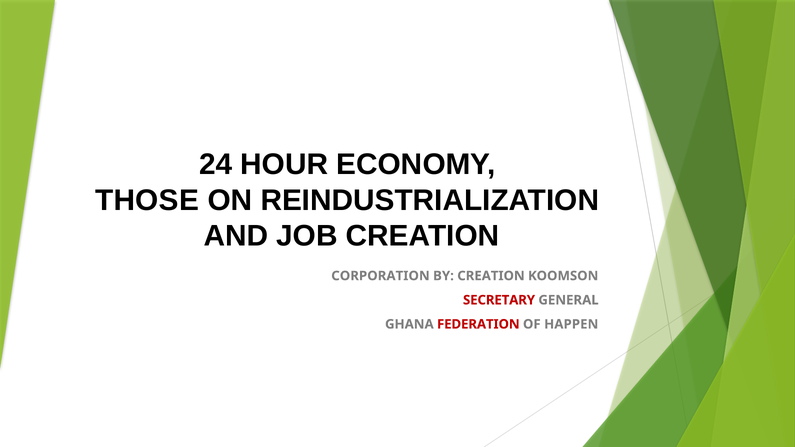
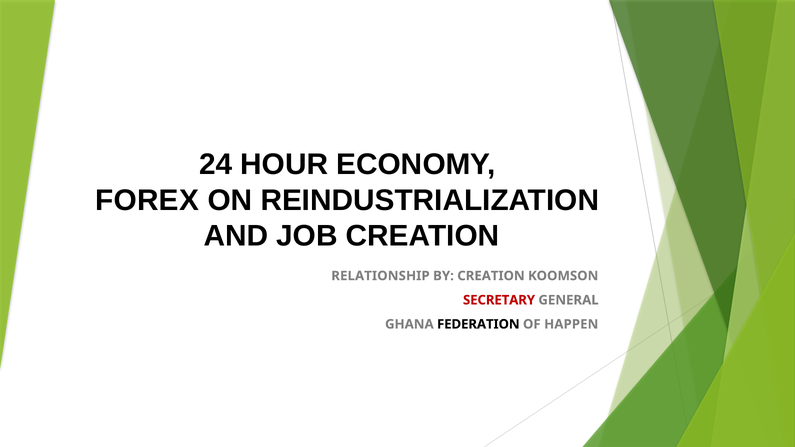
THOSE: THOSE -> FOREX (147, 200)
CORPORATION: CORPORATION -> RELATIONSHIP (380, 276)
FEDERATION colour: red -> black (478, 324)
